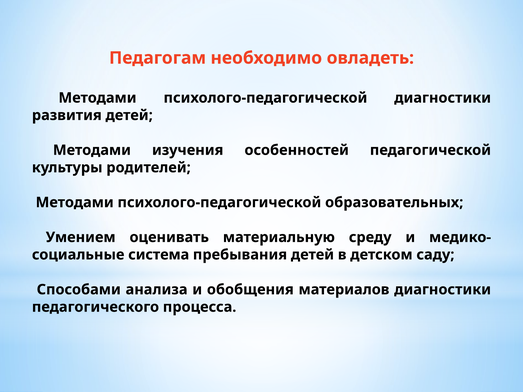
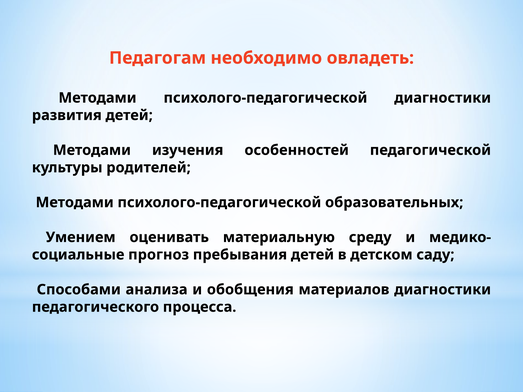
система: система -> прогноз (159, 255)
